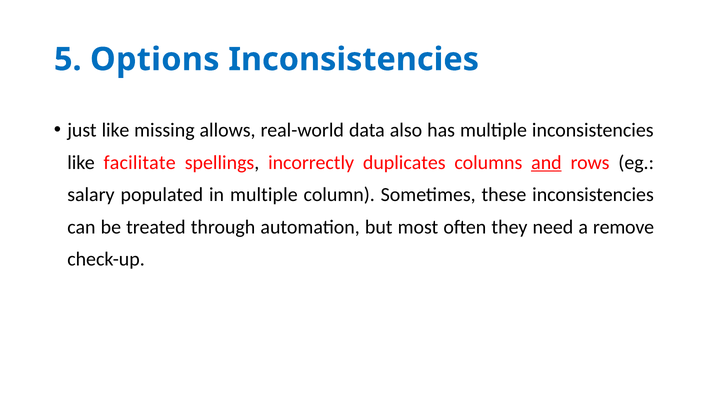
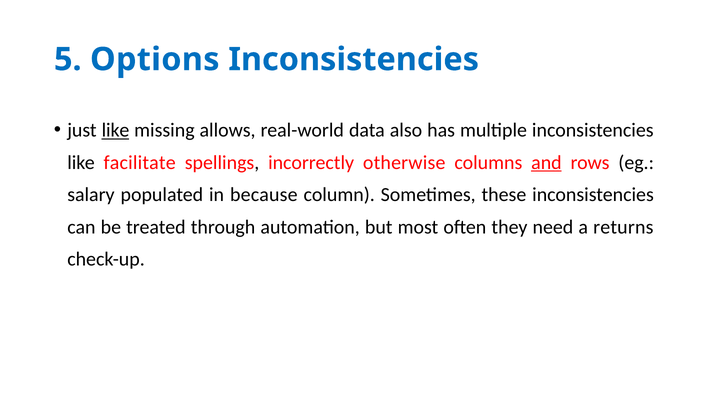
like underline: none -> present (115, 130)
duplicates: duplicates -> otherwise (404, 163)
in multiple: multiple -> because (264, 195)
remove: remove -> returns (623, 227)
